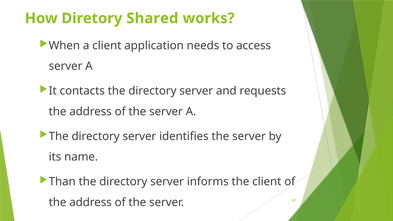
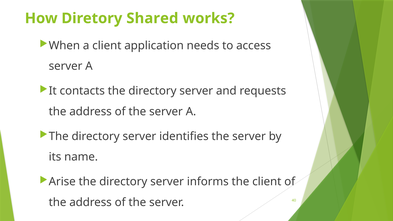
Than: Than -> Arise (62, 182)
